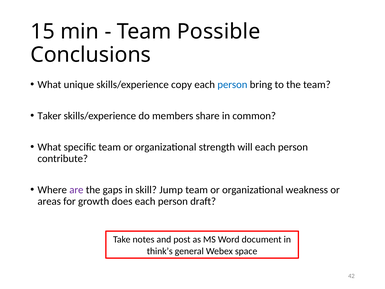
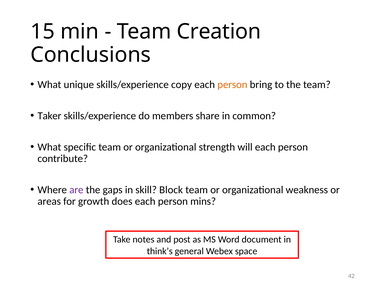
Possible: Possible -> Creation (219, 32)
person colour: blue -> orange (232, 85)
Jump: Jump -> Block (171, 190)
draft: draft -> mins (203, 201)
